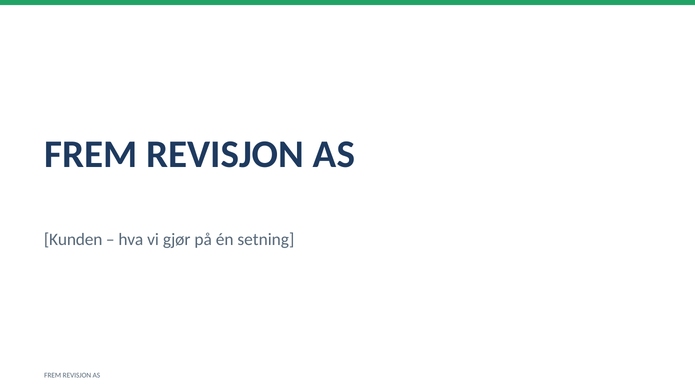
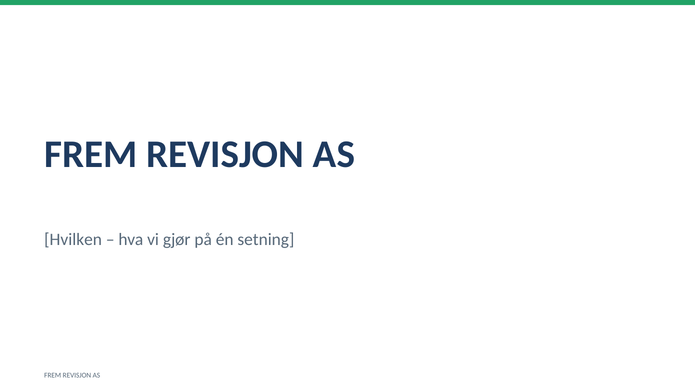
Kunden: Kunden -> Hvilken (73, 239)
